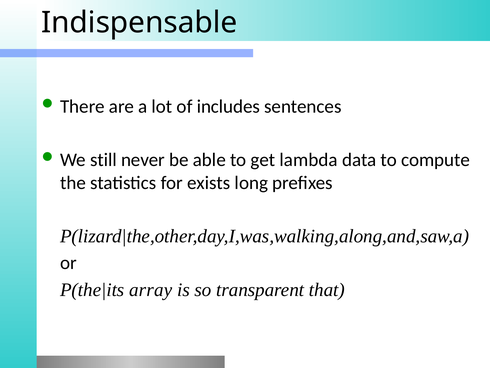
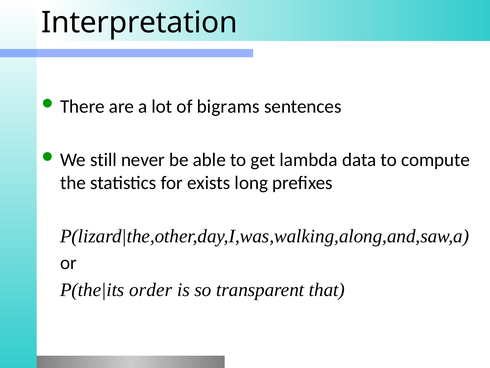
Indispensable: Indispensable -> Interpretation (139, 23)
includes: includes -> bigrams (228, 106)
array: array -> order (151, 289)
